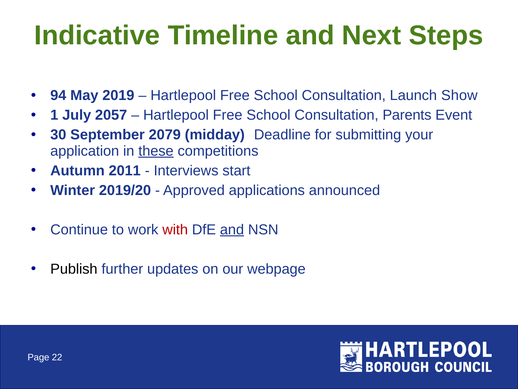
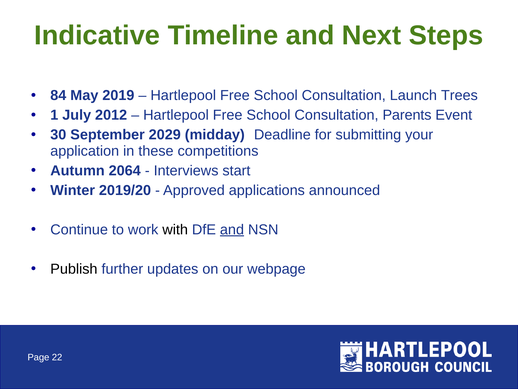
94: 94 -> 84 (58, 95)
Show: Show -> Trees (459, 95)
2057: 2057 -> 2012 (111, 115)
2079: 2079 -> 2029 (165, 135)
these underline: present -> none (156, 151)
2011: 2011 -> 2064 (125, 170)
with colour: red -> black (175, 229)
